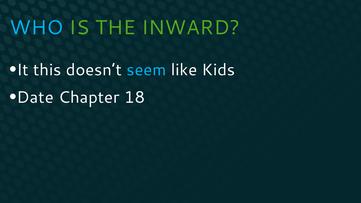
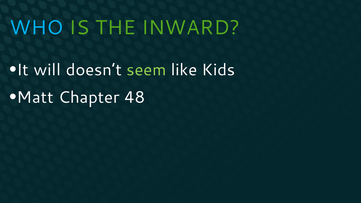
this: this -> will (47, 70)
seem colour: light blue -> light green (146, 70)
Date: Date -> Matt (35, 97)
18: 18 -> 48 (135, 97)
